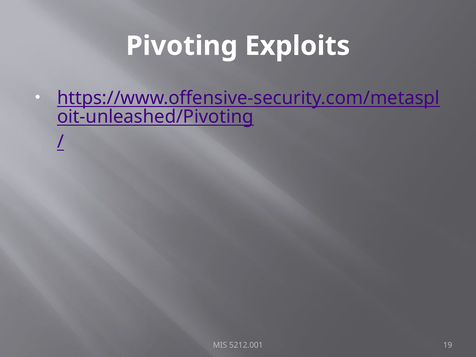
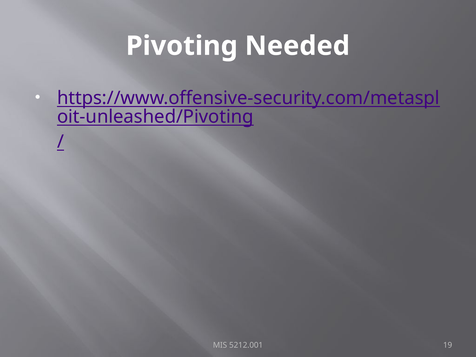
Exploits: Exploits -> Needed (297, 46)
